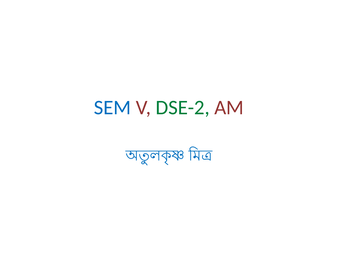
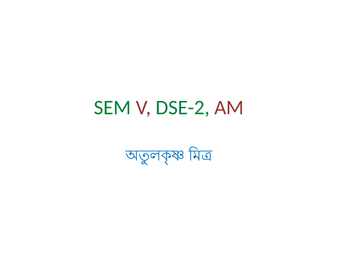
SEM colour: blue -> green (113, 107)
